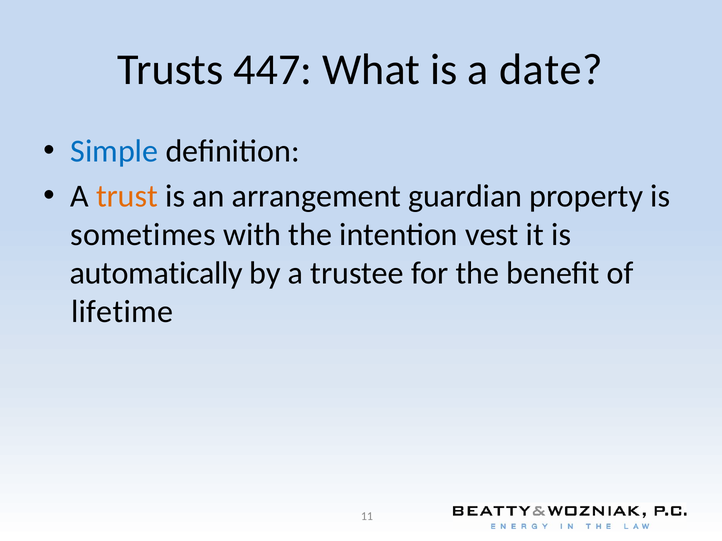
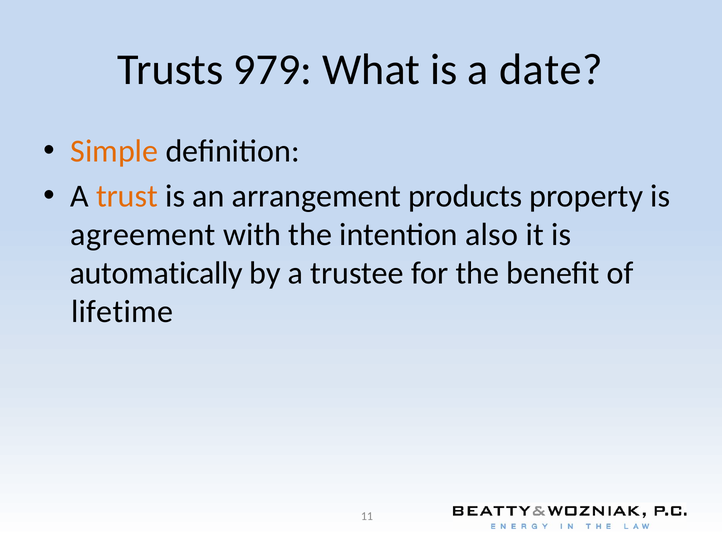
447: 447 -> 979 (273, 70)
Simple colour: blue -> orange (114, 151)
guardian: guardian -> products (465, 196)
sometimes: sometimes -> agreement (143, 235)
vest: vest -> also (492, 235)
